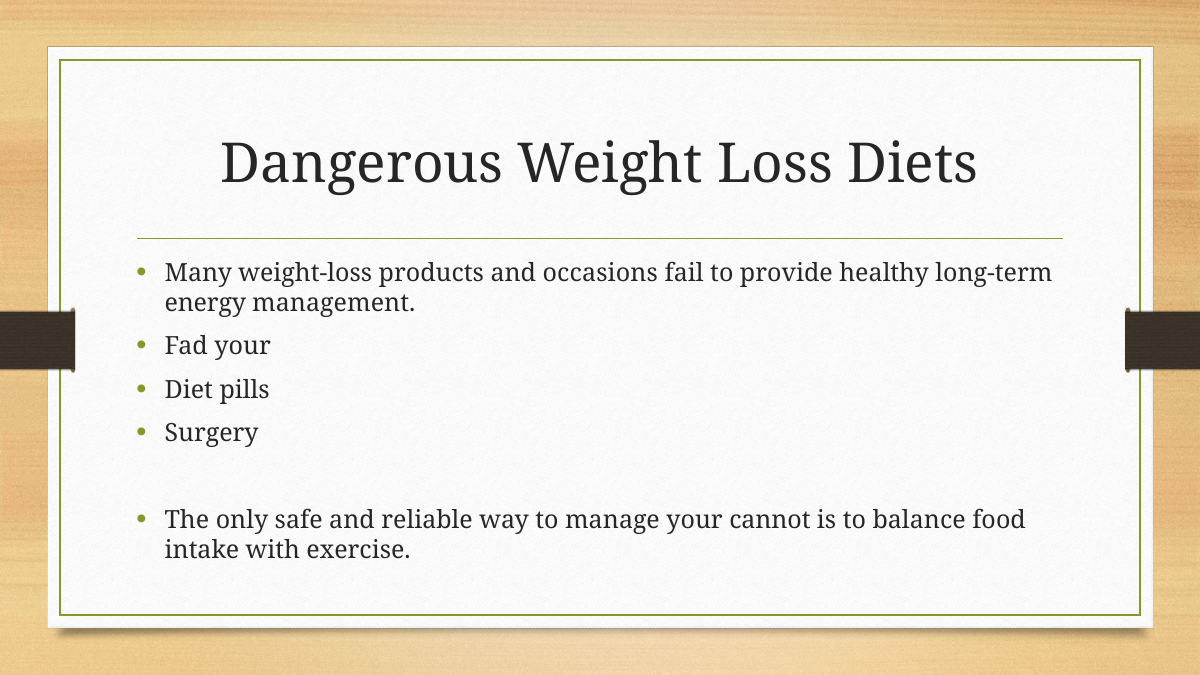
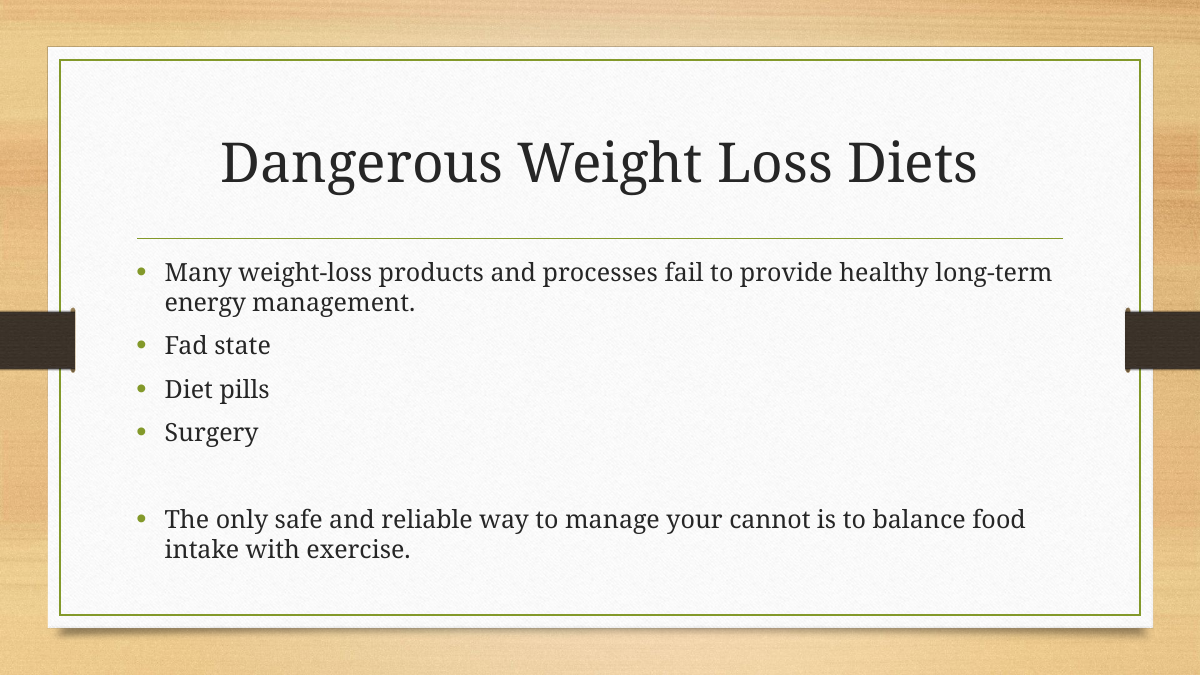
occasions: occasions -> processes (600, 273)
Fad your: your -> state (243, 346)
